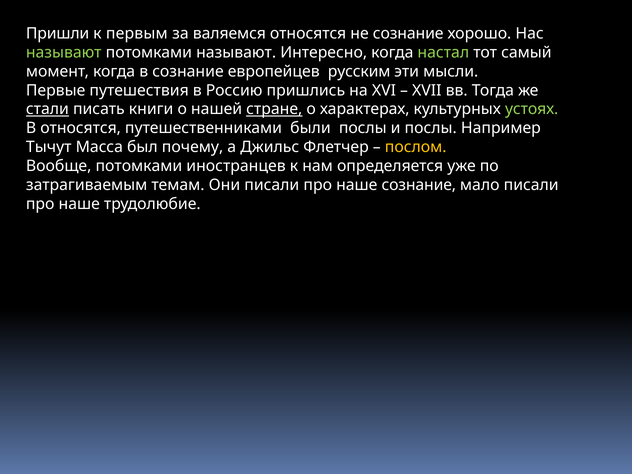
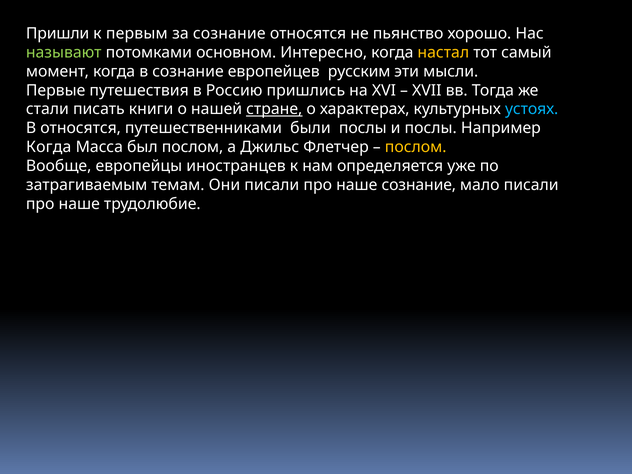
за валяемся: валяемся -> сознание (229, 33)
не сознание: сознание -> пьянство (408, 33)
потомками называют: называют -> основном (236, 52)
настал colour: light green -> yellow (443, 52)
стали underline: present -> none (47, 109)
устоях colour: light green -> light blue (532, 109)
Тычут: Тычут -> Когда (49, 147)
был почему: почему -> послом (193, 147)
Вообще потомками: потомками -> европейцы (139, 166)
